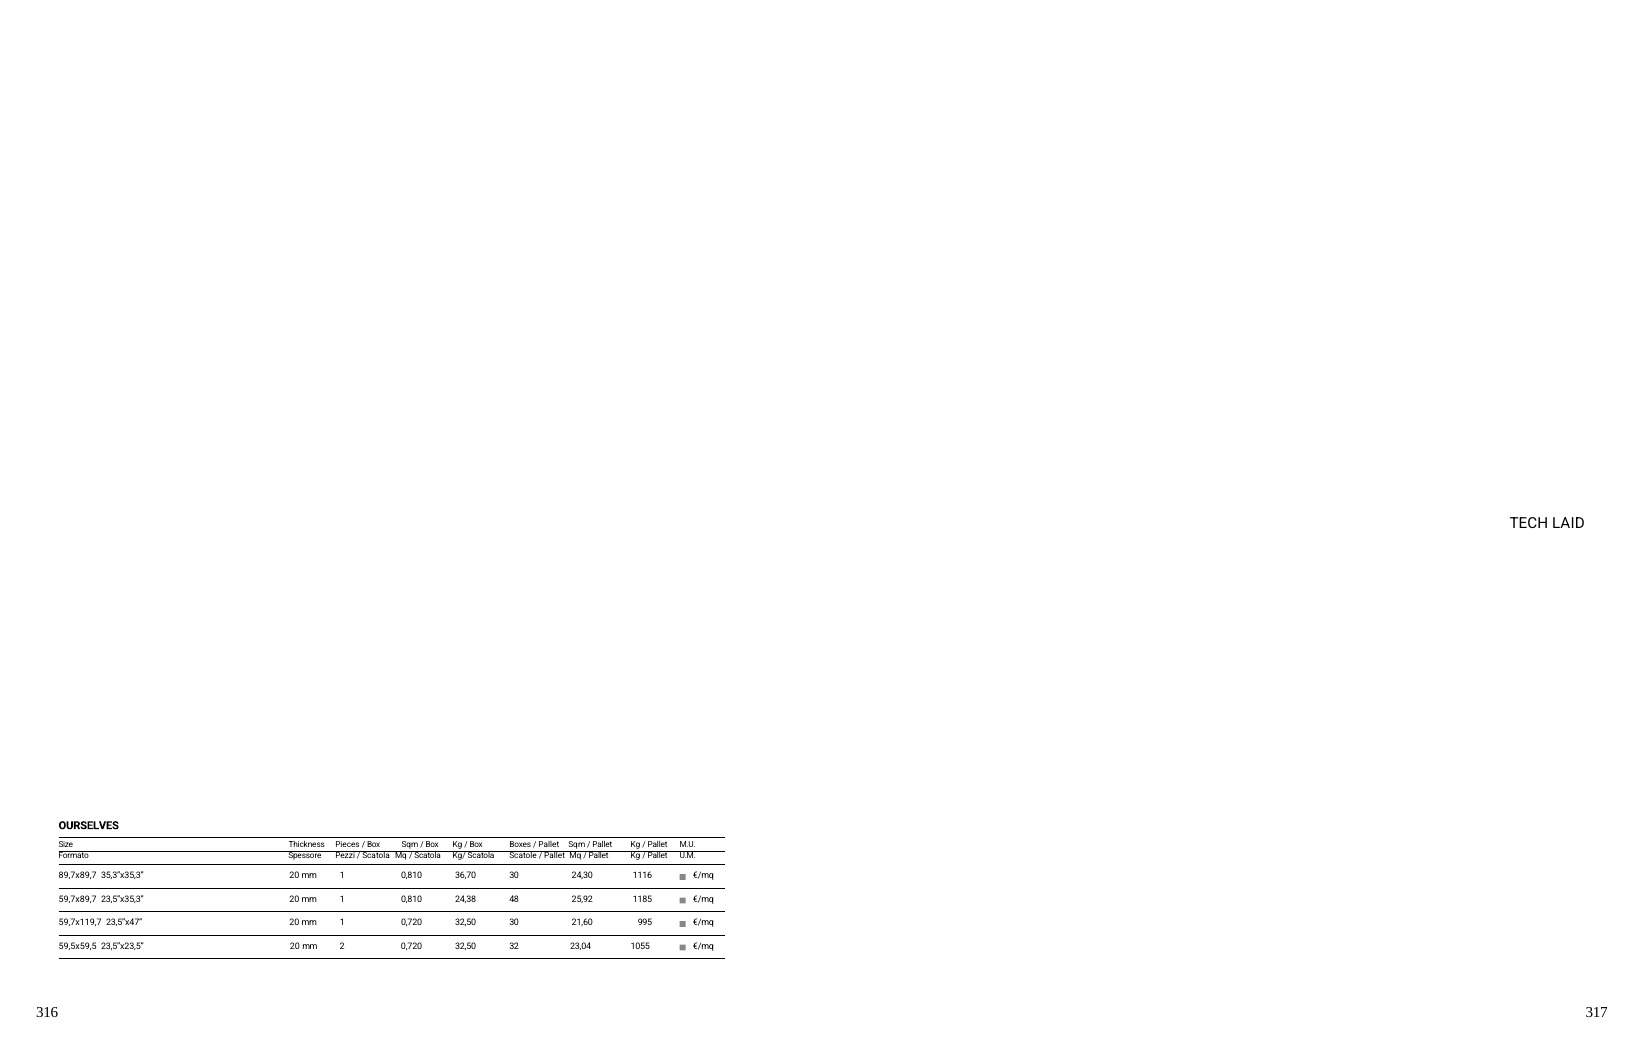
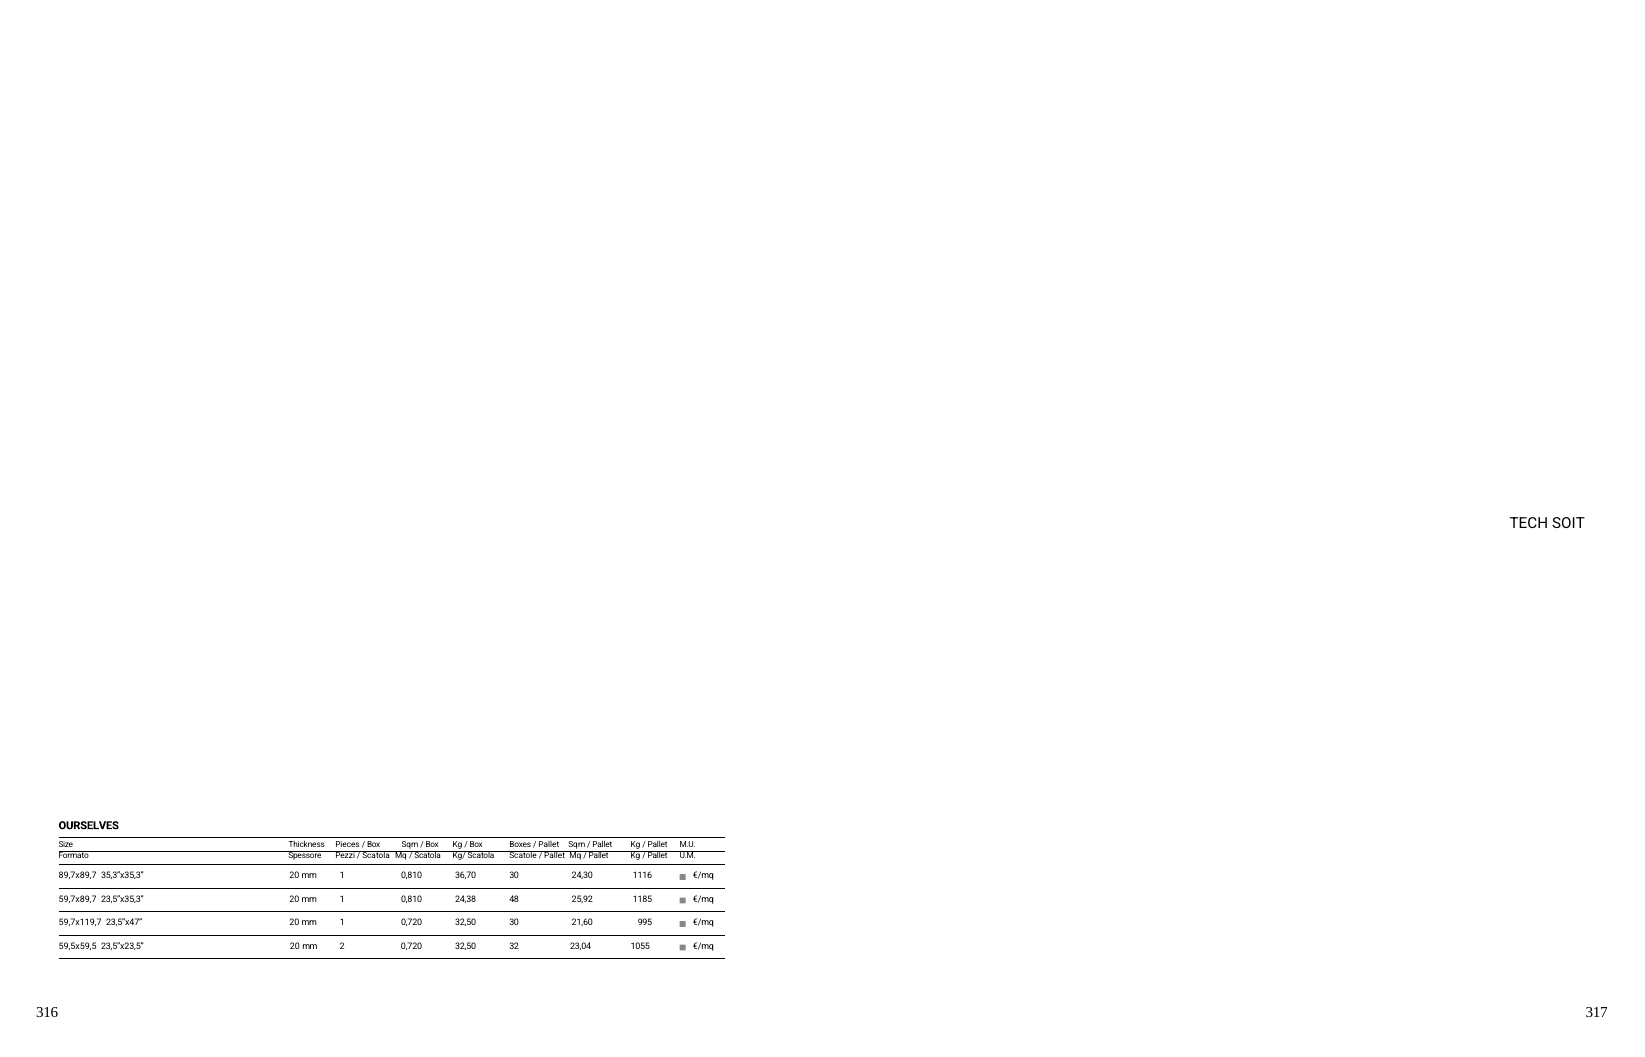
LAID: LAID -> SOIT (1568, 524)
